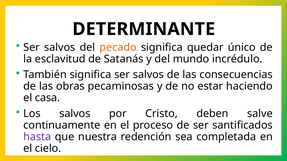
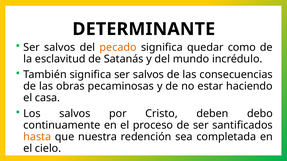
único: único -> como (242, 47)
salve: salve -> debo (260, 114)
hasta colour: purple -> orange (37, 137)
